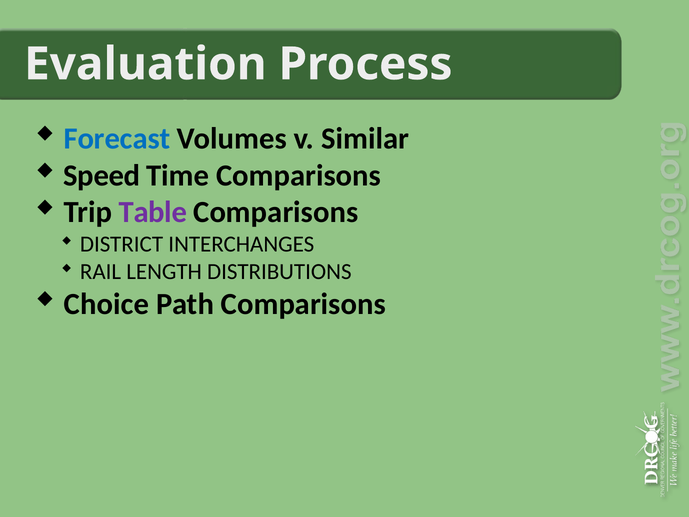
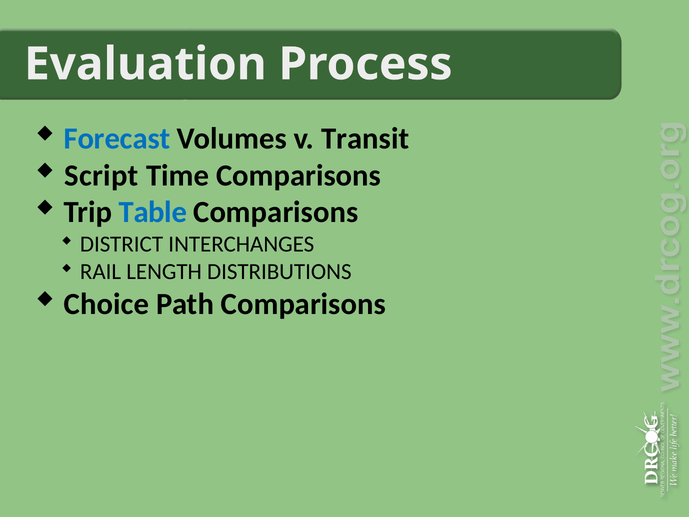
Similar: Similar -> Transit (365, 139)
Speed: Speed -> Script (101, 175)
Table colour: purple -> blue (153, 212)
